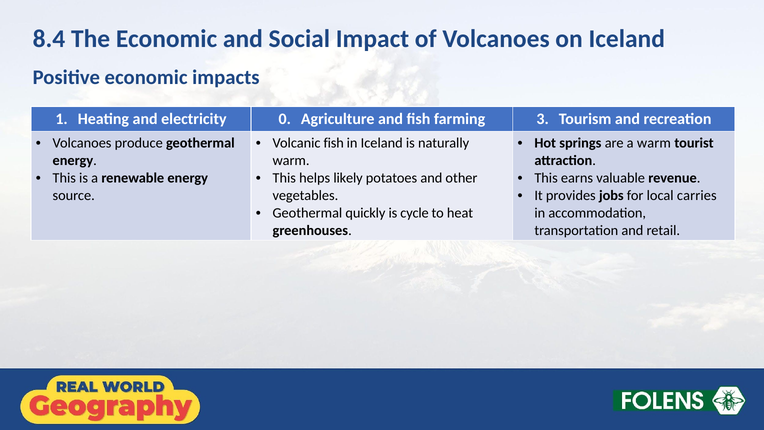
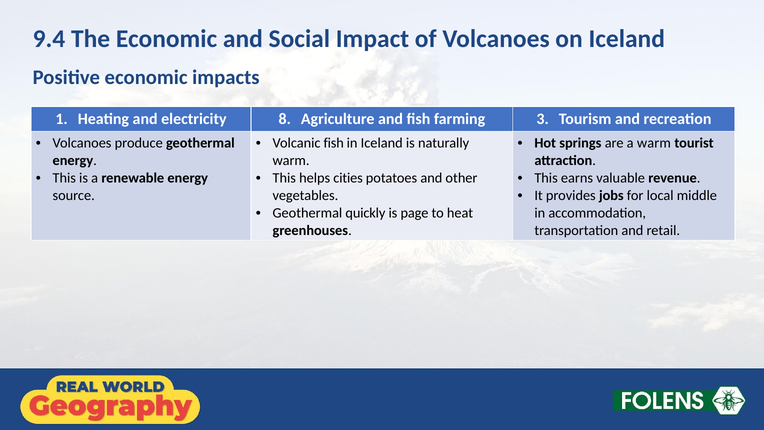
8.4: 8.4 -> 9.4 (49, 39)
0: 0 -> 8 (285, 119)
likely: likely -> cities (348, 178)
carries: carries -> middle (697, 195)
cycle: cycle -> page (415, 213)
